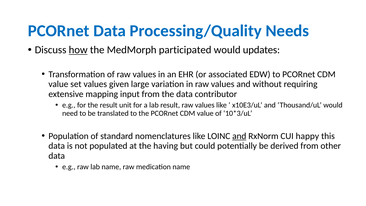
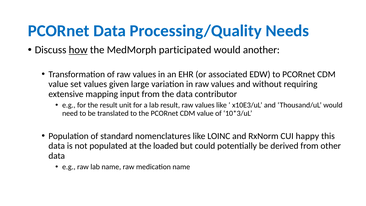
updates: updates -> another (261, 50)
and underline: present -> none (239, 136)
having: having -> loaded (166, 146)
